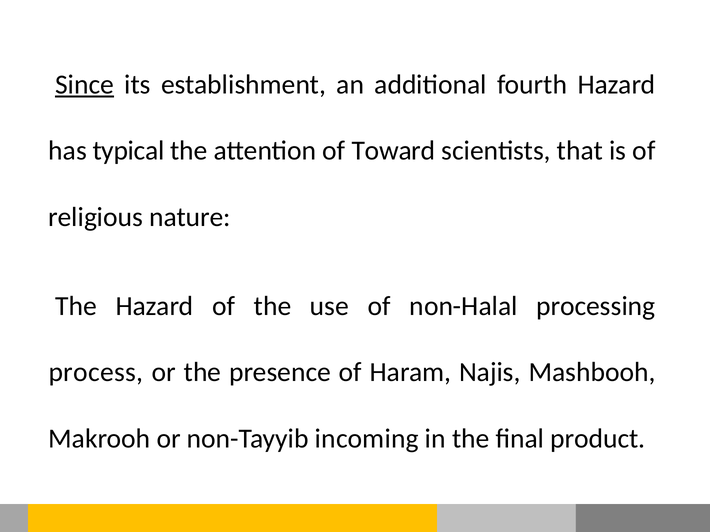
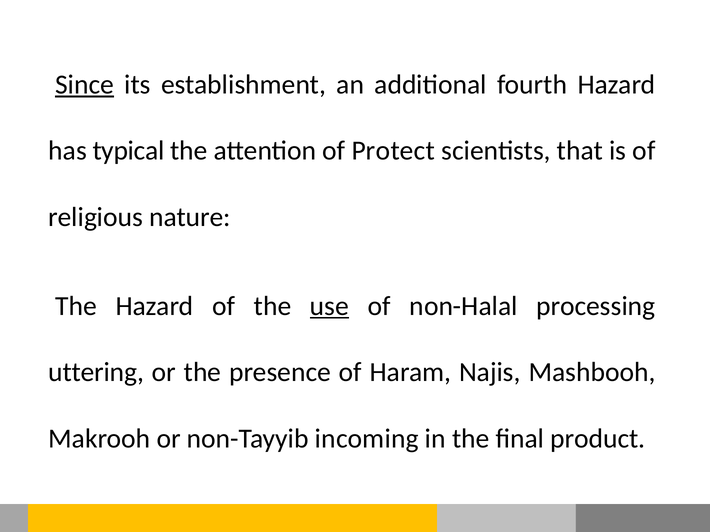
Toward: Toward -> Protect (393, 151)
use underline: none -> present (329, 306)
process: process -> uttering (96, 373)
